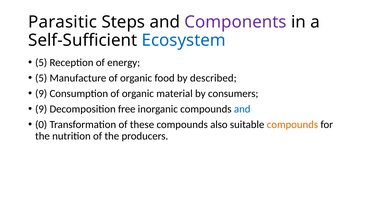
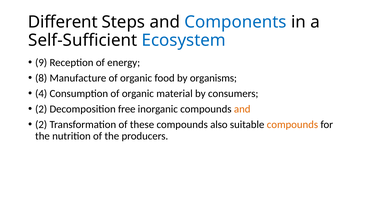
Parasitic: Parasitic -> Different (63, 22)
Components colour: purple -> blue (235, 22)
5: 5 -> 9 (41, 63)
5: 5 -> 8 (41, 78)
described: described -> organisms (213, 78)
9: 9 -> 4 (41, 94)
9: 9 -> 2 (41, 109)
and colour: blue -> orange (242, 109)
0: 0 -> 2 (41, 125)
